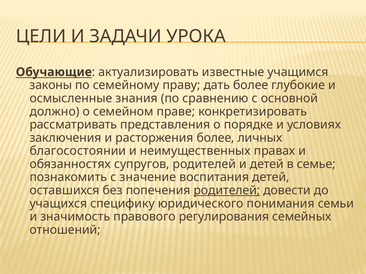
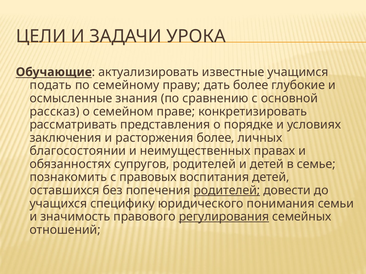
законы: законы -> подать (51, 85)
должно: должно -> рассказ (54, 112)
значение: значение -> правовых (148, 178)
регулирования underline: none -> present (224, 217)
